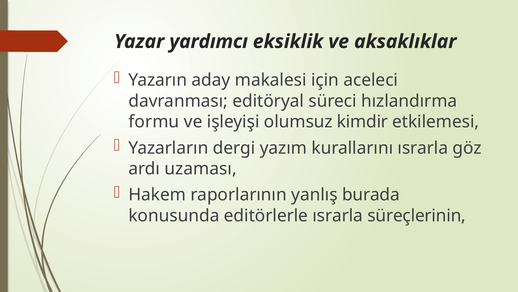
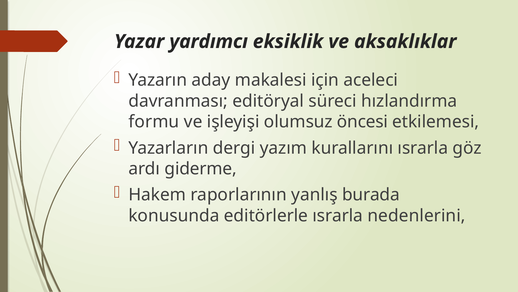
kimdir: kimdir -> öncesi (362, 122)
uzaması: uzaması -> giderme (201, 168)
süreçlerinin: süreçlerinin -> nedenlerini (417, 215)
